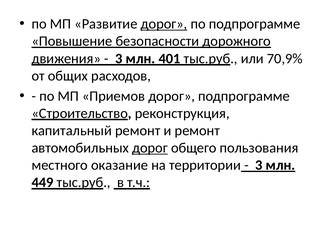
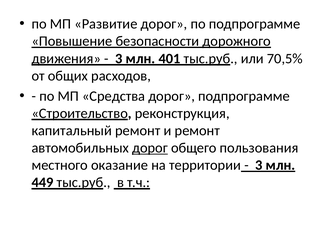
дорог underline: present -> none (164, 24)
70,9%: 70,9% -> 70,5% (285, 59)
Приемов: Приемов -> Средства (114, 96)
